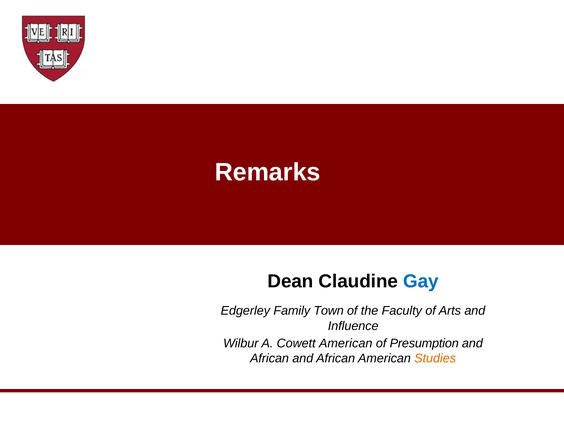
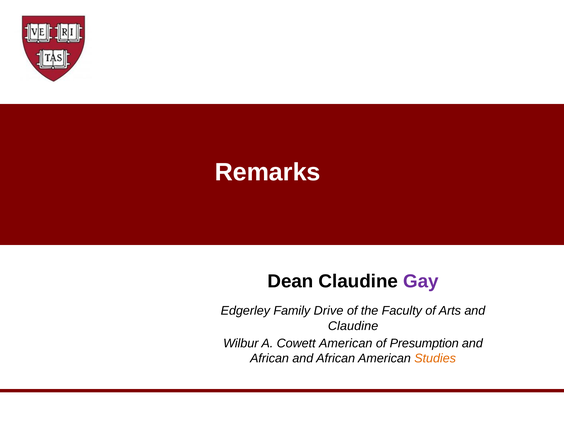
Gay colour: blue -> purple (421, 281)
Town: Town -> Drive (329, 311)
Influence: Influence -> Claudine (353, 326)
